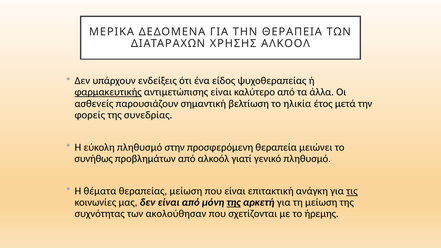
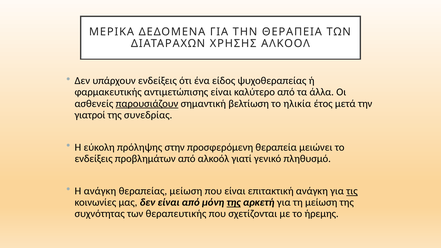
φαρμακευτικής underline: present -> none (108, 92)
παρουσιάζουν underline: none -> present (147, 104)
φορείς: φορείς -> γιατροί (90, 115)
εύκολη πληθυσμό: πληθυσμό -> πρόληψης (140, 147)
συνήθως: συνήθως -> ενδείξεις (94, 159)
Η θέματα: θέματα -> ανάγκη (100, 191)
ακολούθησαν: ακολούθησαν -> θεραπευτικής (176, 214)
